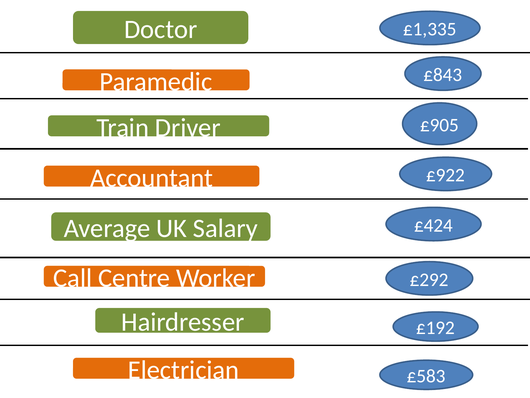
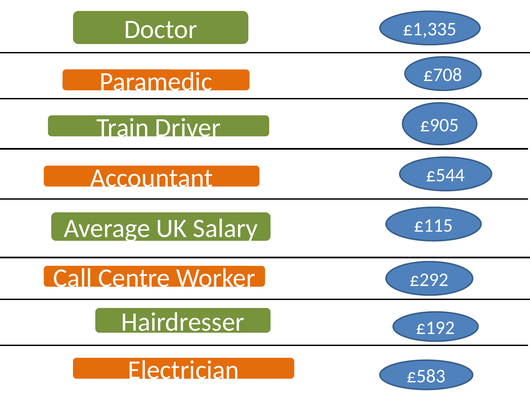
£843: £843 -> £708 (443, 75)
£922: £922 -> £544 (446, 175)
£424: £424 -> £115 (433, 225)
